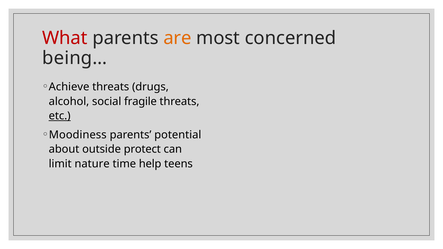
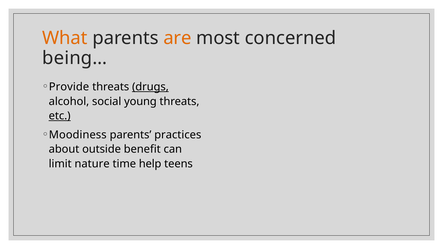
What colour: red -> orange (65, 38)
Achieve: Achieve -> Provide (69, 87)
drugs underline: none -> present (150, 87)
fragile: fragile -> young (140, 101)
potential: potential -> practices (178, 135)
protect: protect -> benefit (142, 149)
